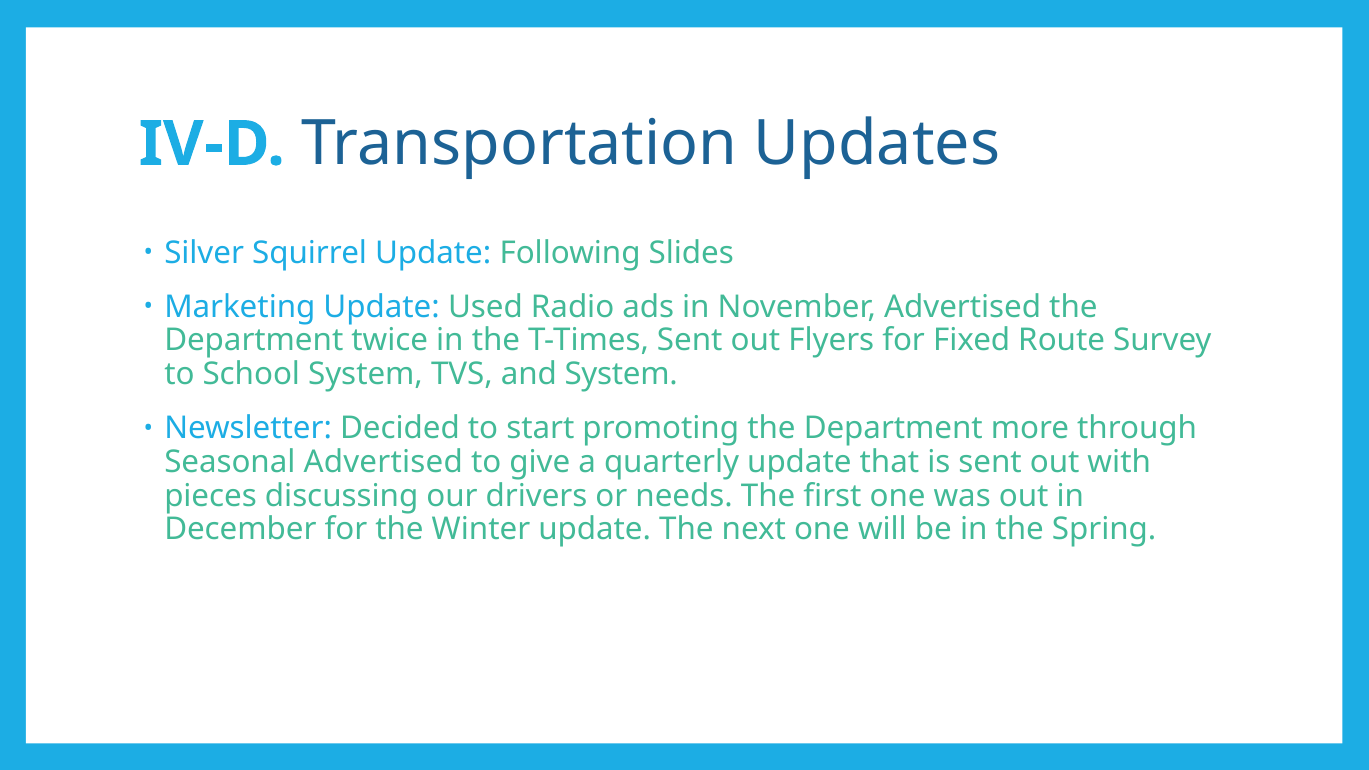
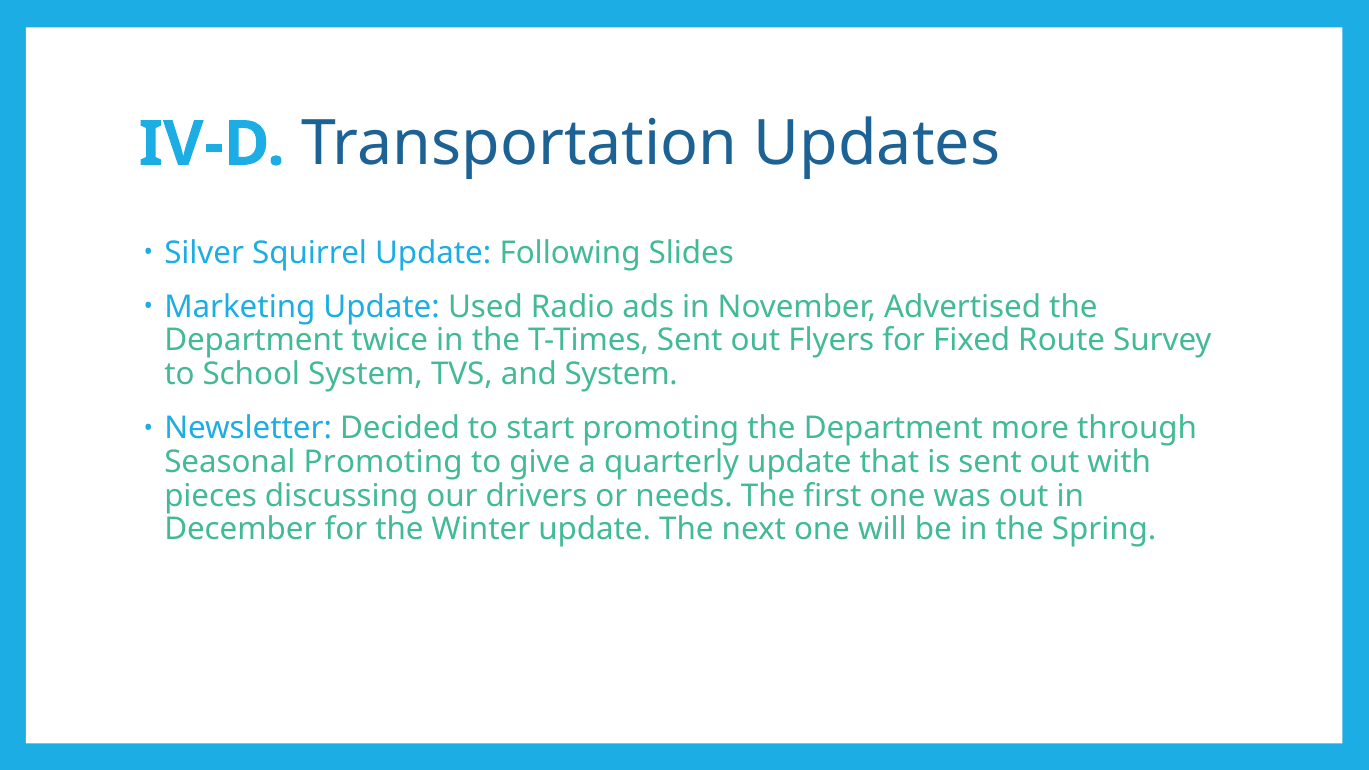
Seasonal Advertised: Advertised -> Promoting (383, 462)
